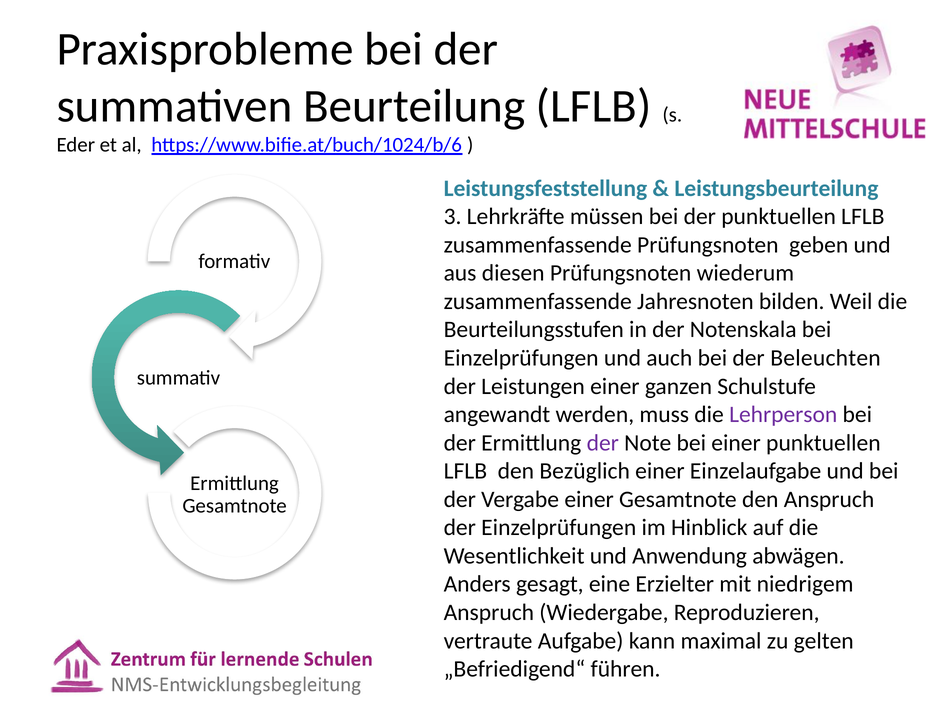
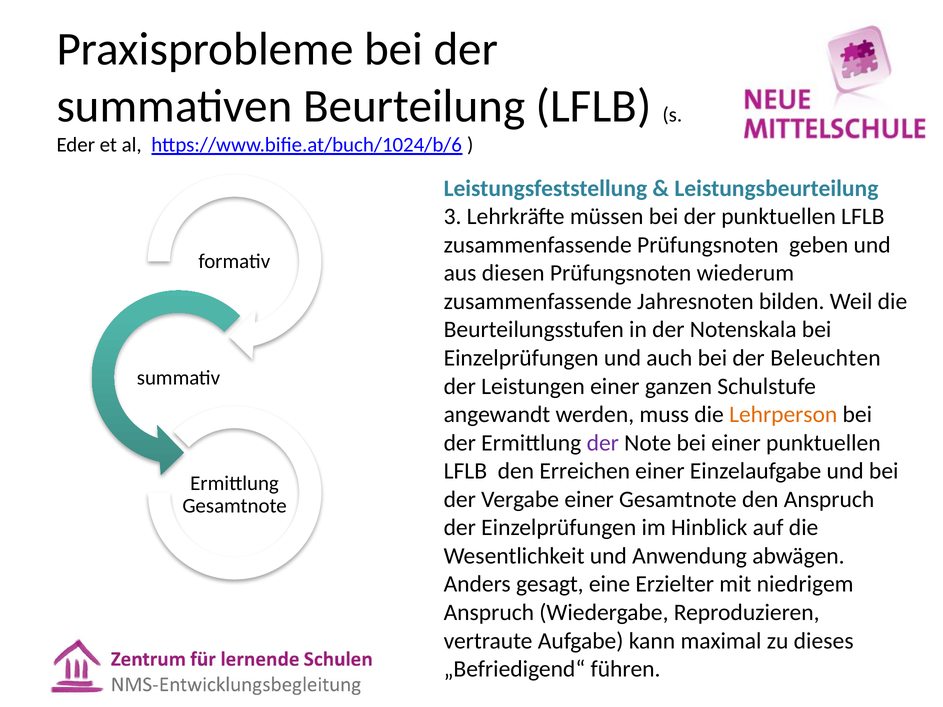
Lehrperson colour: purple -> orange (783, 415)
Bezüglich: Bezüglich -> Erreichen (585, 471)
gelten: gelten -> dieses (824, 641)
